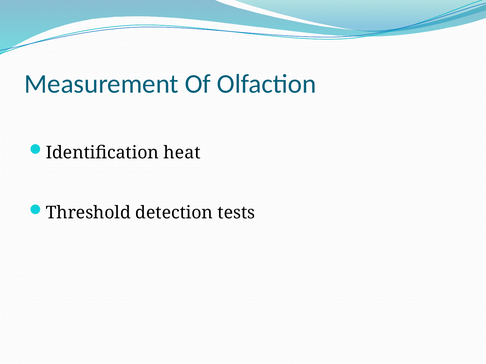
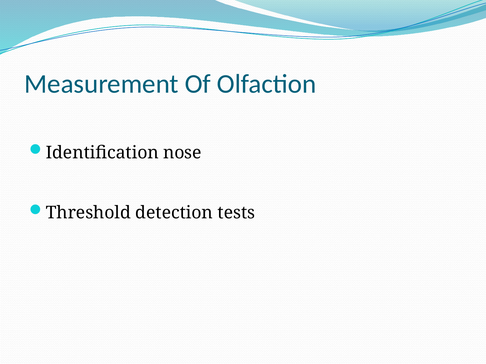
heat: heat -> nose (182, 153)
